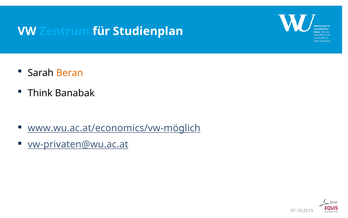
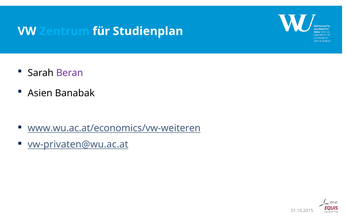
Beran colour: orange -> purple (70, 73)
Think: Think -> Asien (40, 93)
www.wu.ac.at/economics/vw-möglich: www.wu.ac.at/economics/vw-möglich -> www.wu.ac.at/economics/vw-weiteren (114, 128)
